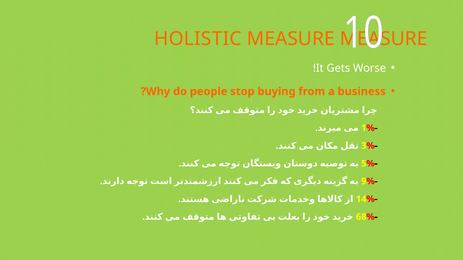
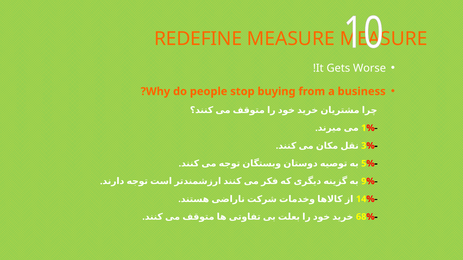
HOLISTIC: HOLISTIC -> REDEFINE (198, 39)
